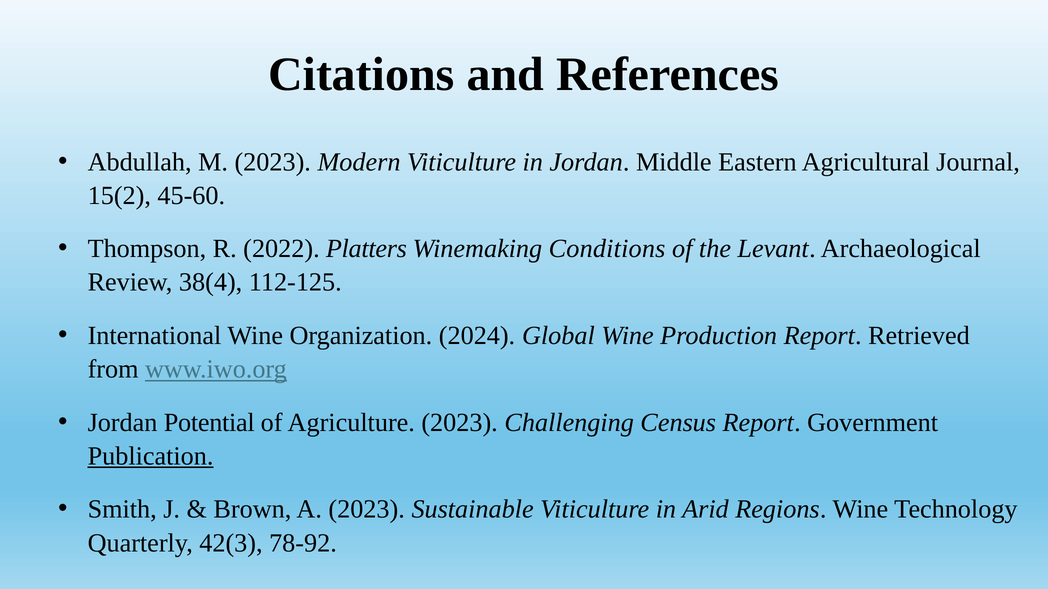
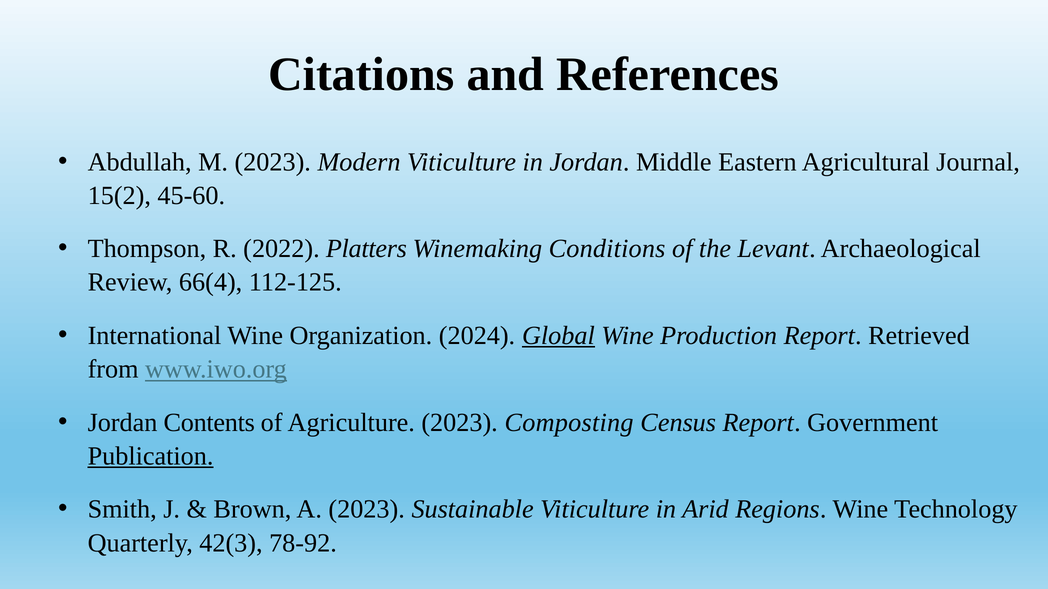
38(4: 38(4 -> 66(4 (211, 283)
Global underline: none -> present (558, 336)
Potential: Potential -> Contents (209, 423)
Challenging: Challenging -> Composting (569, 423)
